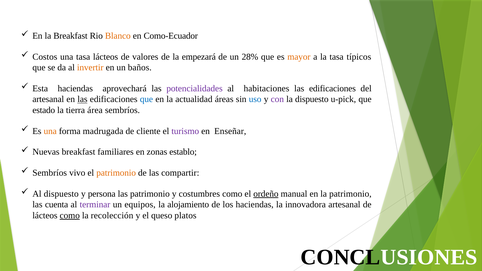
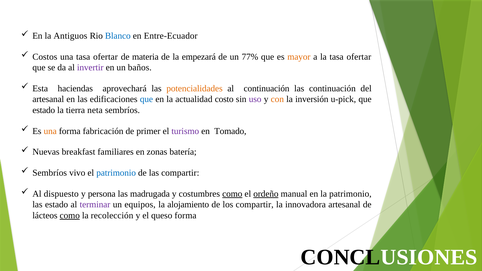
la Breakfast: Breakfast -> Antiguos (70, 36)
Blanco colour: orange -> blue (118, 36)
Como-Ecuador: Como-Ecuador -> Entre-Ecuador (171, 36)
una tasa lácteos: lácteos -> ofertar (105, 57)
valores: valores -> materia (145, 57)
28%: 28% -> 77% (250, 57)
la tasa típicos: típicos -> ofertar (359, 57)
invertir colour: orange -> purple (90, 68)
potencialidades colour: purple -> orange (195, 89)
al habitaciones: habitaciones -> continuación (267, 89)
edificaciones: edificaciones -> continuación (332, 89)
las underline: present -> none (82, 99)
áreas: áreas -> costo (224, 99)
uso colour: blue -> purple (255, 99)
con colour: purple -> orange (277, 99)
la dispuesto: dispuesto -> inversión (312, 99)
área: área -> neta (95, 110)
madrugada: madrugada -> fabricación (103, 131)
cliente: cliente -> primer (148, 131)
Enseñar: Enseñar -> Tomado (230, 131)
establo: establo -> batería (183, 152)
patrimonio colour: orange -> blue (116, 173)
las patrimonio: patrimonio -> madrugada (150, 194)
como underline: none -> present (232, 194)
las cuenta: cuenta -> estado (57, 205)
los haciendas: haciendas -> compartir (255, 205)
queso platos: platos -> forma (185, 215)
